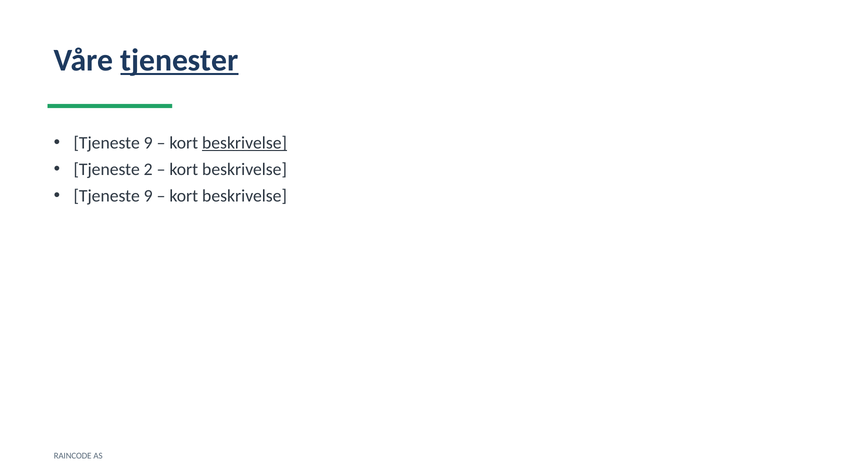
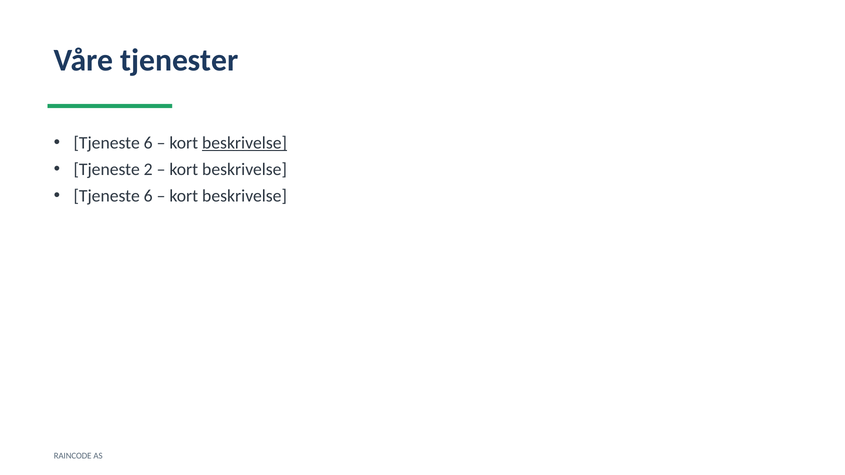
tjenester underline: present -> none (179, 60)
9: 9 -> 6 (148, 143)
9: 9 -> 6 (148, 196)
